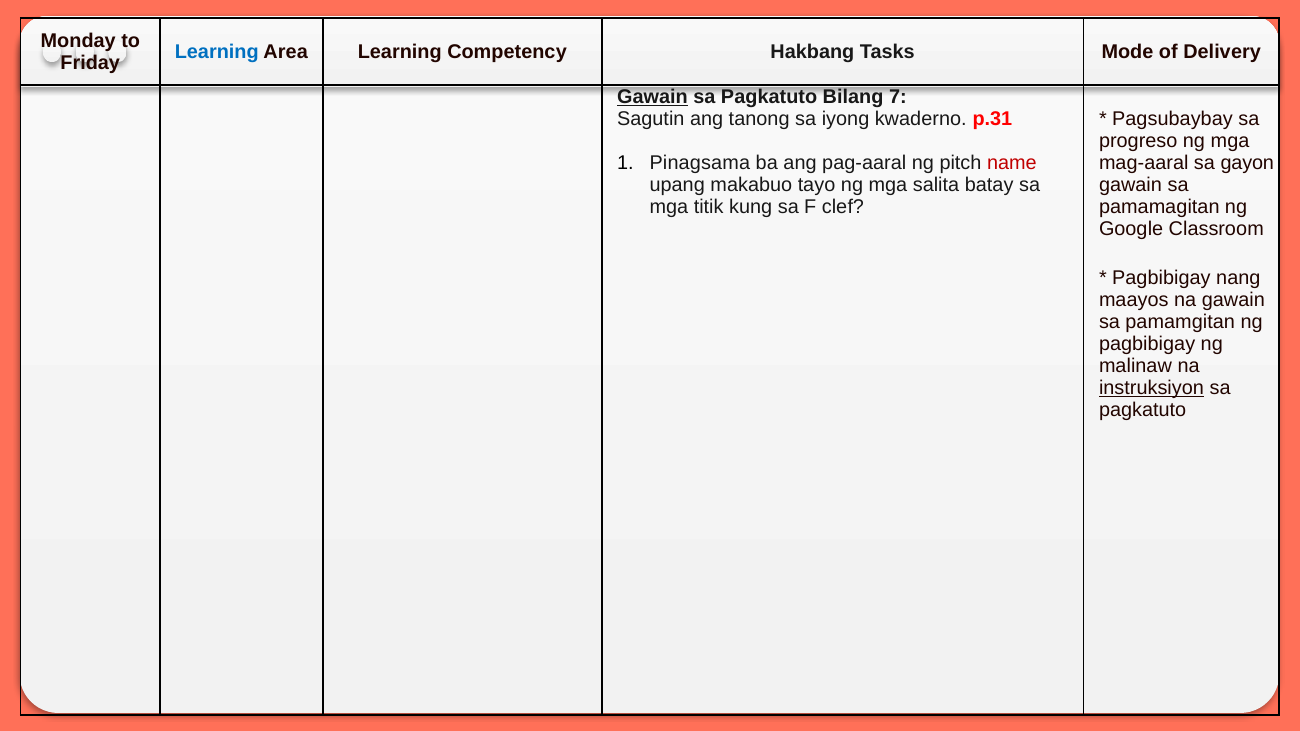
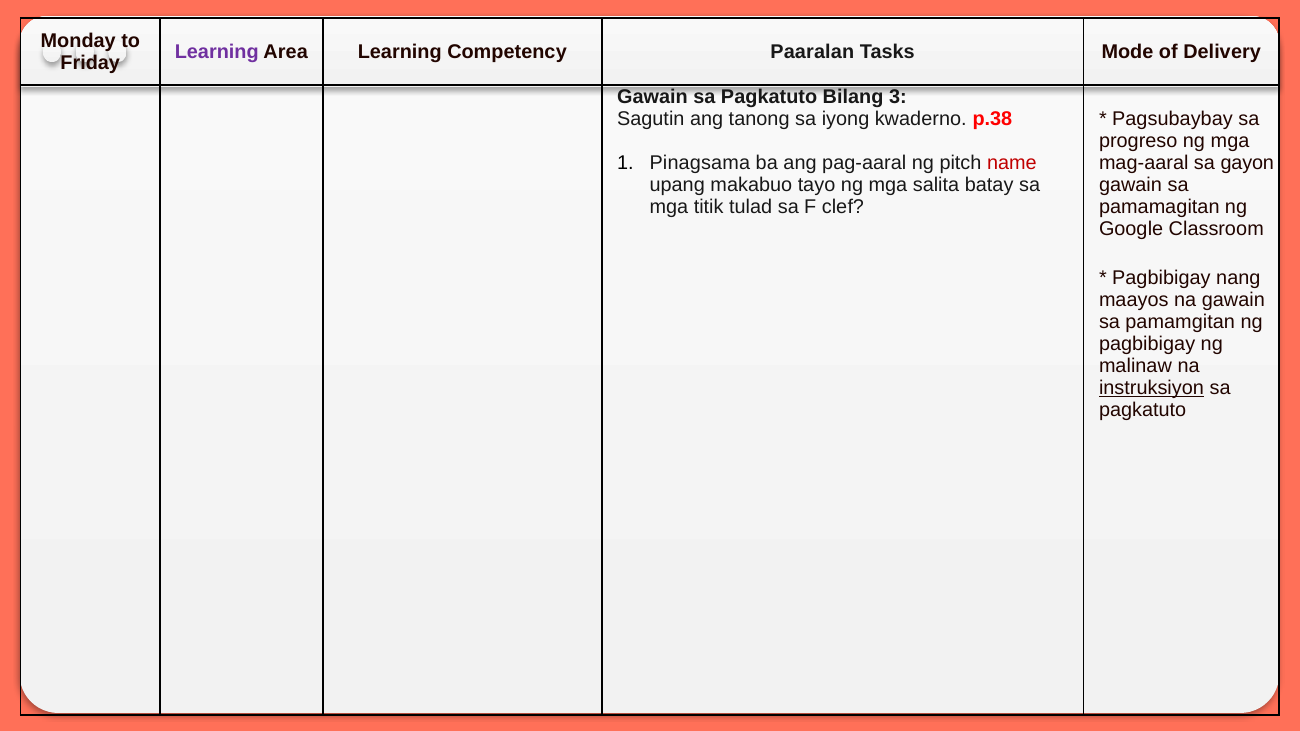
Learning colour: blue -> purple (217, 52)
Hakbang: Hakbang -> Paaralan (812, 52)
Gawain underline: present -> none (652, 97)
7: 7 -> 3 (898, 97)
p.31: p.31 -> p.38 (992, 119)
kung: kung -> tulad (751, 207)
